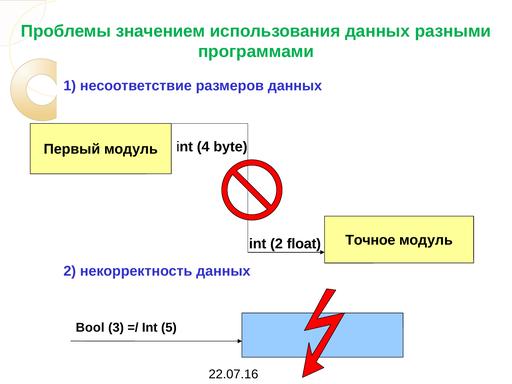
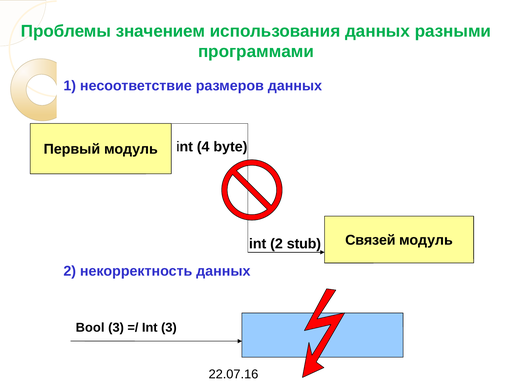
Точное: Точное -> Связей (370, 240)
float: float -> stub (304, 244)
Int 5: 5 -> 3 (169, 328)
